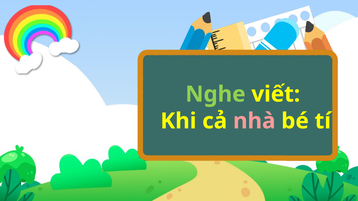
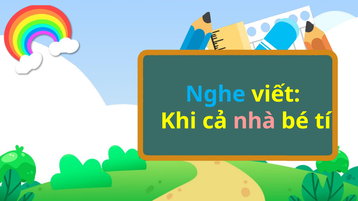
Nghe colour: light green -> light blue (215, 94)
